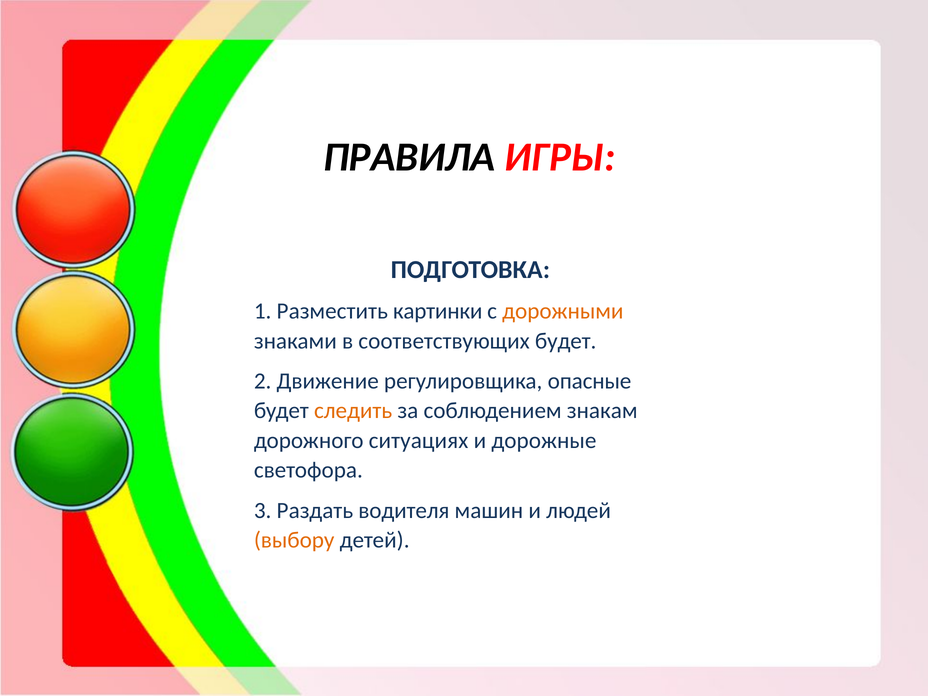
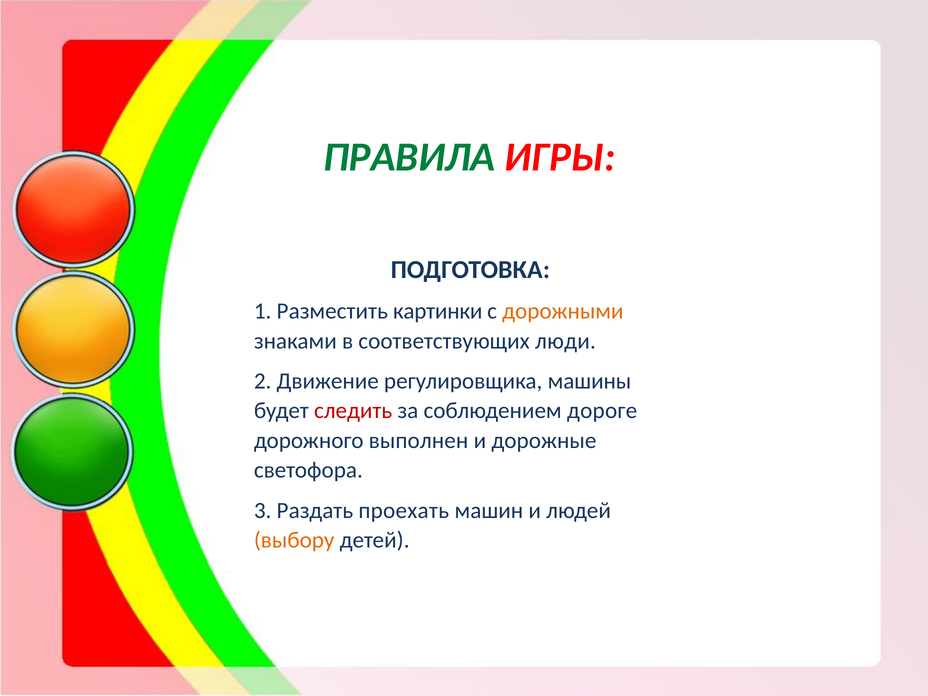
ПРАВИЛА colour: black -> green (409, 157)
соответствующих будет: будет -> люди (566, 341)
опасные: опасные -> машины (590, 381)
следить colour: orange -> red (353, 411)
знакам: знакам -> дороге (602, 411)
ситуациях: ситуациях -> выполнен (419, 441)
водителя: водителя -> проехать (404, 510)
